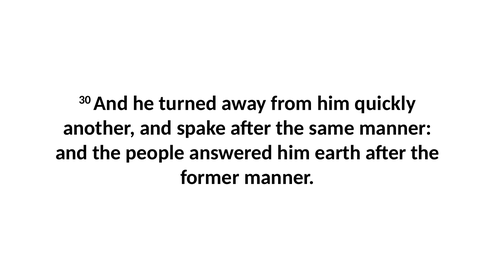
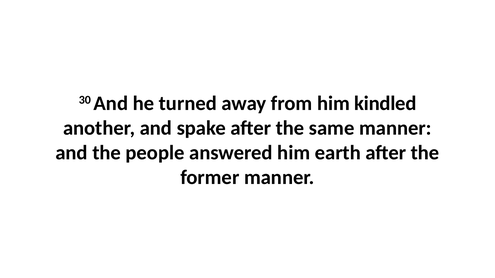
quickly: quickly -> kindled (385, 104)
